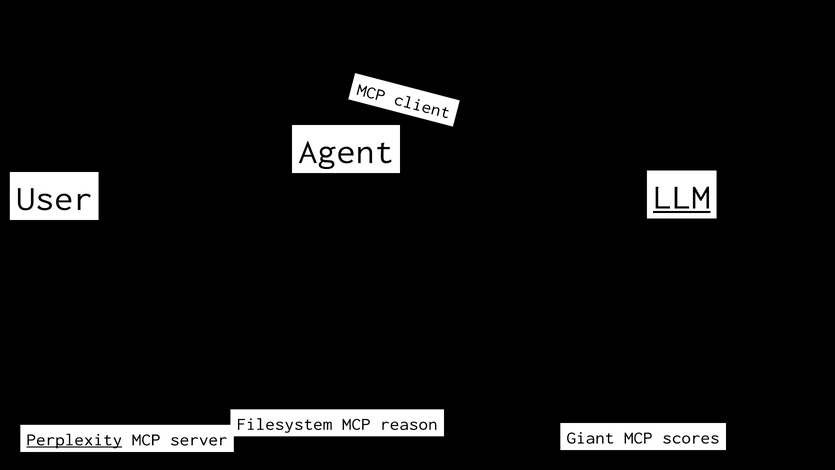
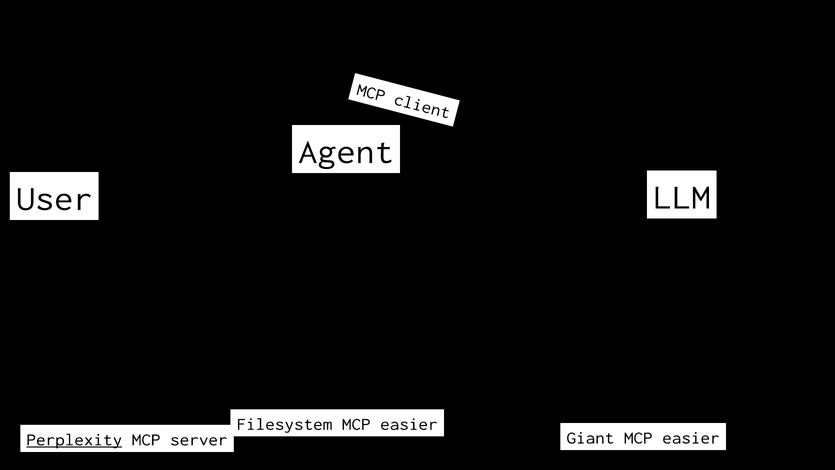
LLM underline: present -> none (682, 197)
Filesystem MCP reason: reason -> easier (409, 424)
scores: scores -> easier (691, 437)
